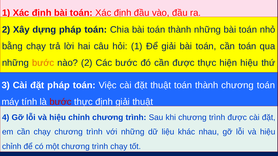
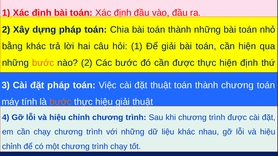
bằng chạy: chạy -> khác (36, 46)
cần toán: toán -> hiện (247, 46)
hiện hiệu: hiệu -> định (249, 63)
bước colour: red -> orange (61, 102)
thực định: định -> hiệu (104, 102)
